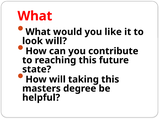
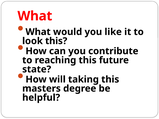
look will: will -> this (56, 41)
